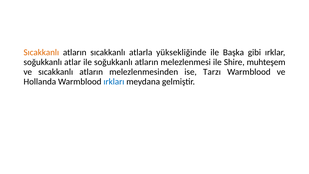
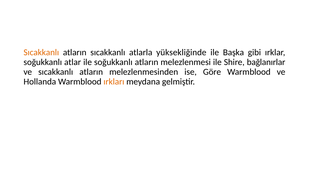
muhteşem: muhteşem -> bağlanırlar (266, 62)
Tarzı: Tarzı -> Göre (212, 72)
ırkları colour: blue -> orange (114, 81)
